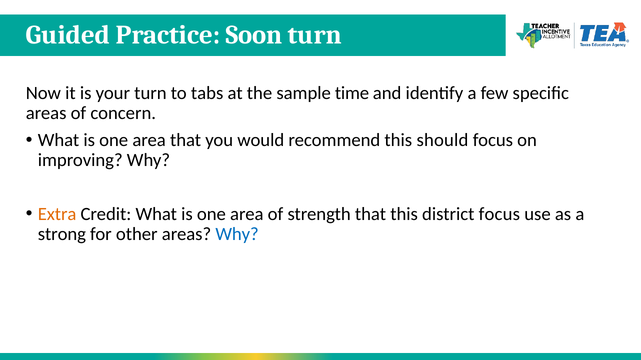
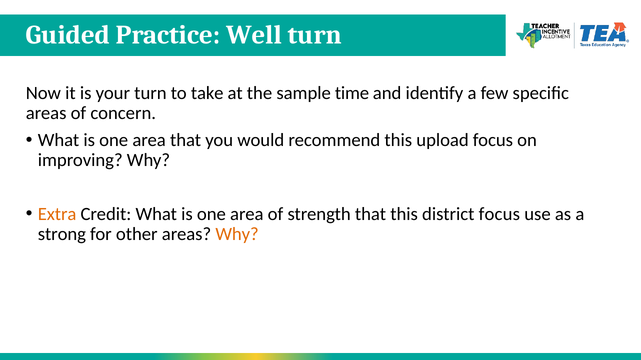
Soon: Soon -> Well (254, 35)
tabs: tabs -> take (207, 93)
should: should -> upload (443, 140)
Why colour: blue -> orange (237, 234)
